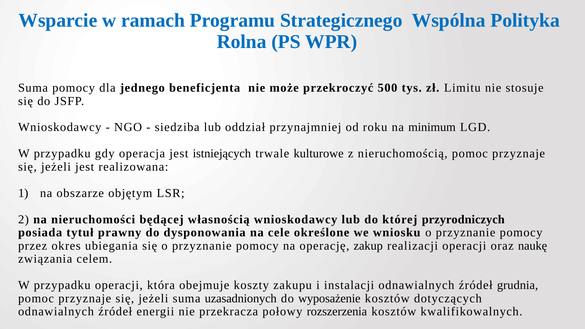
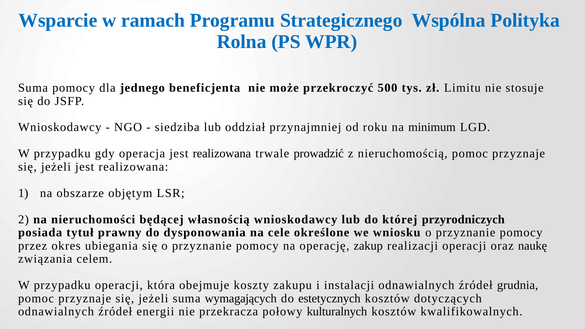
operacja jest istniejących: istniejących -> realizowana (222, 154)
kulturowe: kulturowe -> prowadzić (319, 154)
uzasadnionych: uzasadnionych -> wymagających (241, 298)
wyposażenie: wyposażenie -> estetycznych (329, 298)
rozszerzenia: rozszerzenia -> kulturalnych (337, 312)
